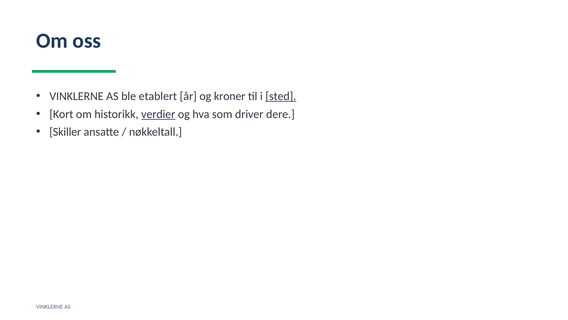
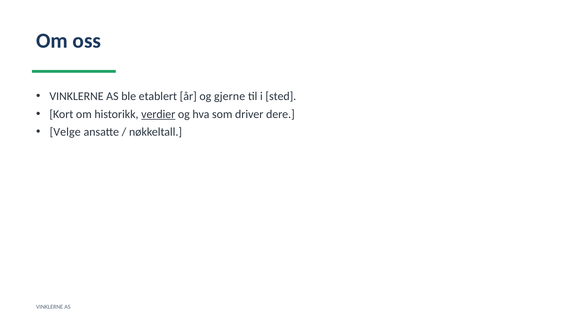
kroner: kroner -> gjerne (230, 96)
sted underline: present -> none (281, 96)
Skiller: Skiller -> Velge (65, 132)
